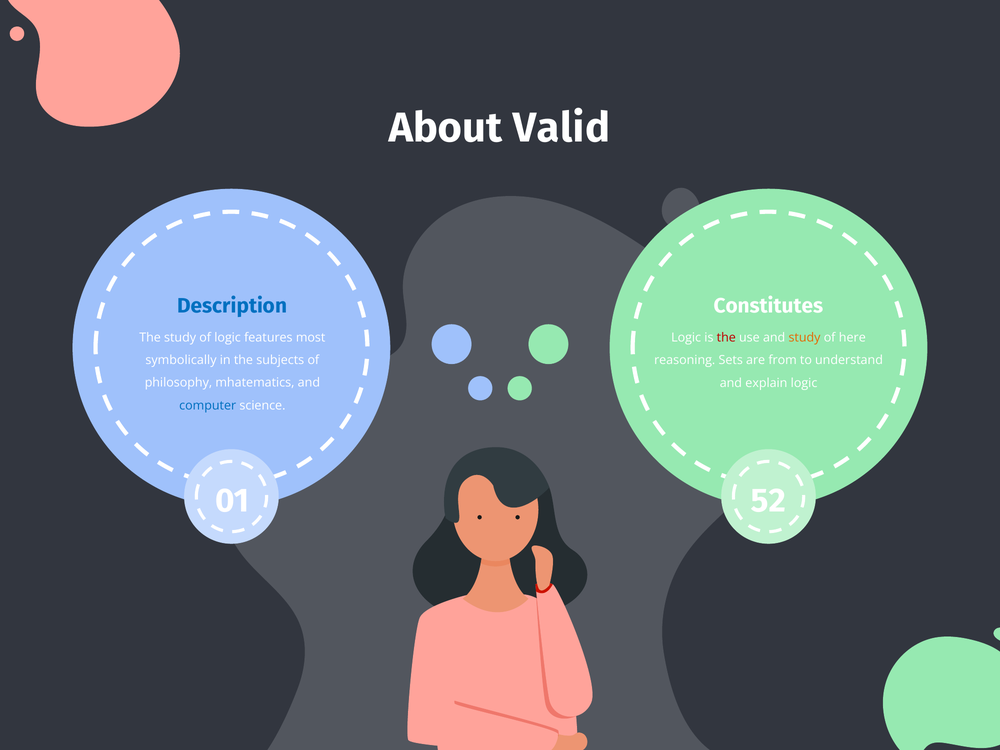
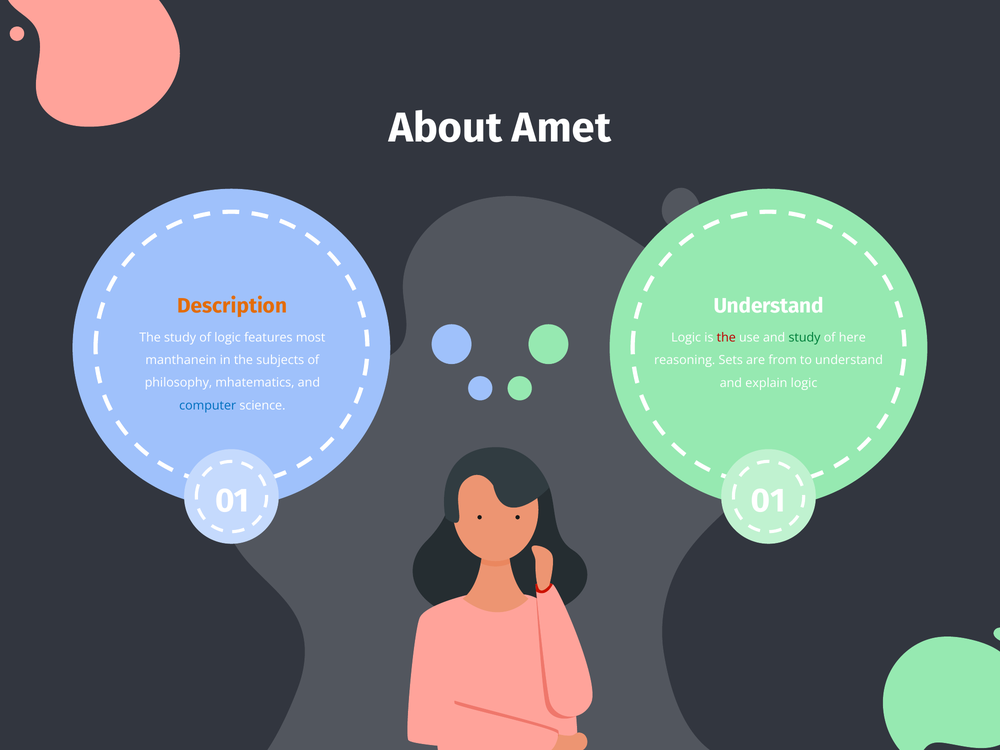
Valid: Valid -> Amet (562, 128)
Description colour: blue -> orange (232, 306)
Constitutes: Constitutes -> Understand (769, 306)
study colour: orange -> green (805, 338)
symbolically: symbolically -> manthanein (181, 360)
01 52: 52 -> 01 (768, 501)
